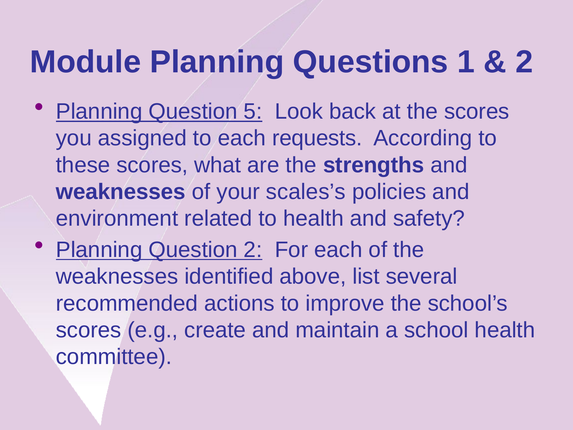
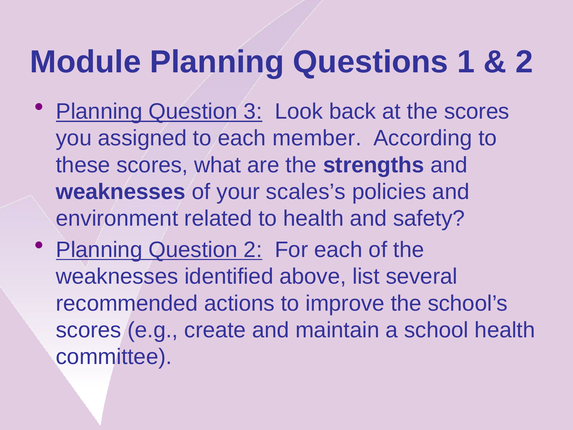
5: 5 -> 3 (253, 111)
requests: requests -> member (317, 138)
